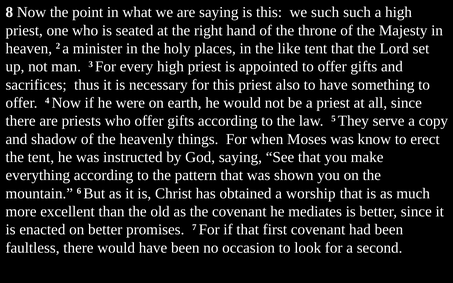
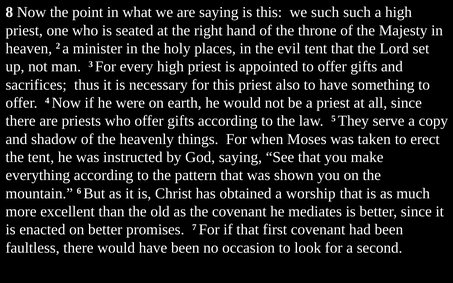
like: like -> evil (289, 49)
know: know -> taken (374, 139)
